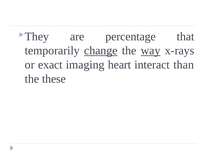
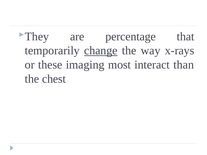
way underline: present -> none (151, 51)
exact: exact -> these (50, 65)
heart: heart -> most (119, 65)
these: these -> chest (54, 79)
